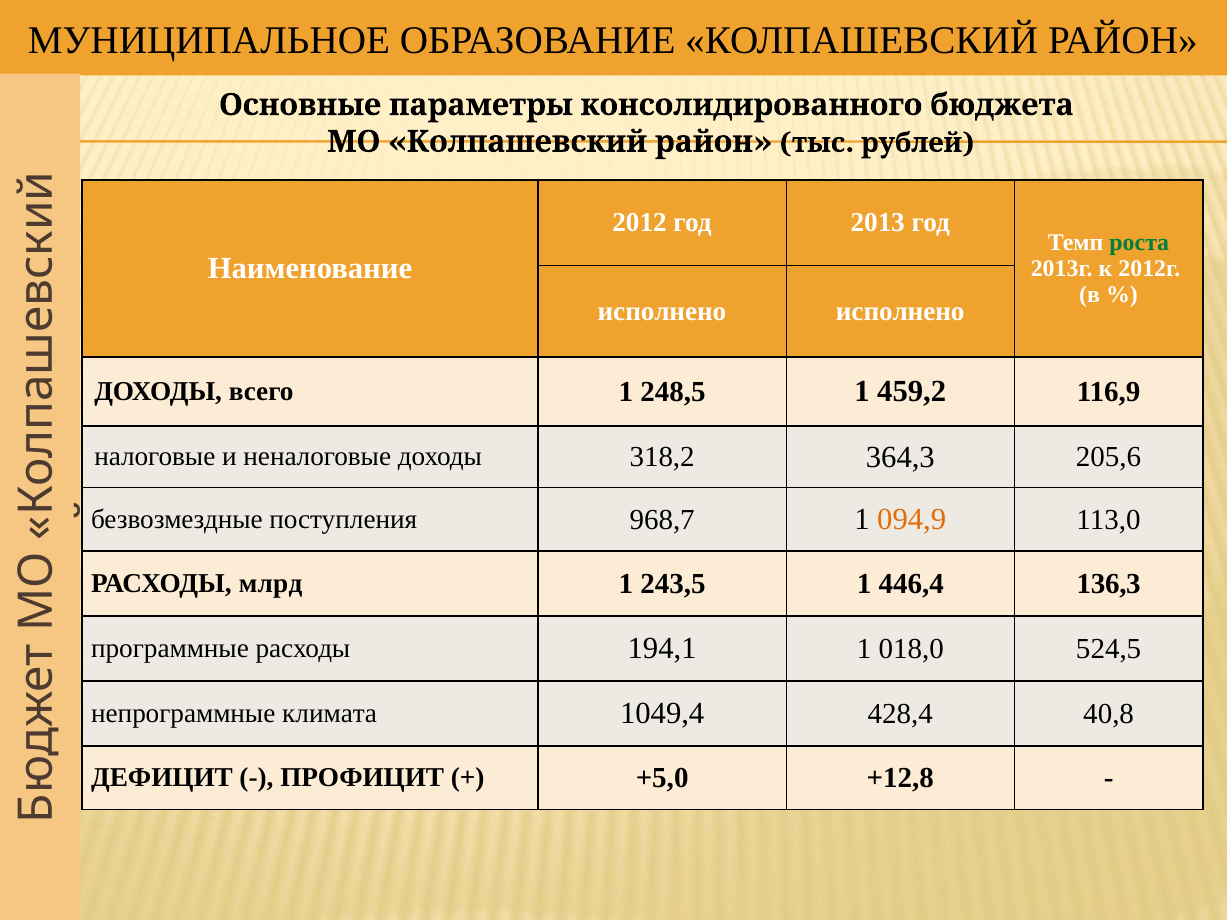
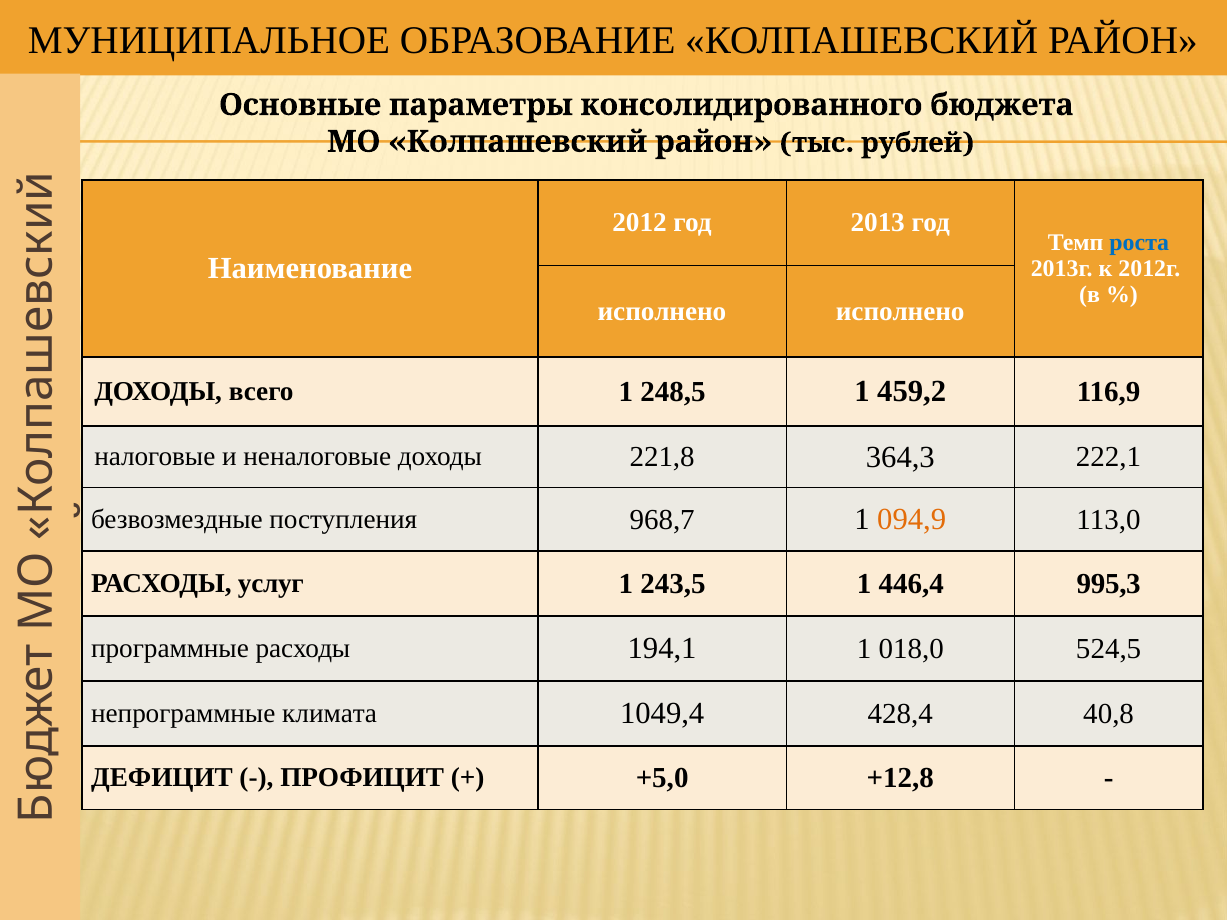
роста colour: green -> blue (1139, 242)
318,2: 318,2 -> 221,8 (662, 457)
205,6: 205,6 -> 222,1 (1109, 457)
млрд: млрд -> услуг (271, 584)
136,3: 136,3 -> 995,3 (1109, 584)
